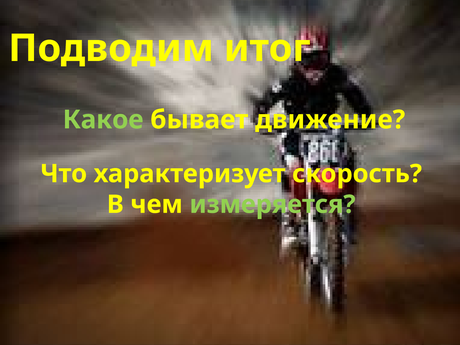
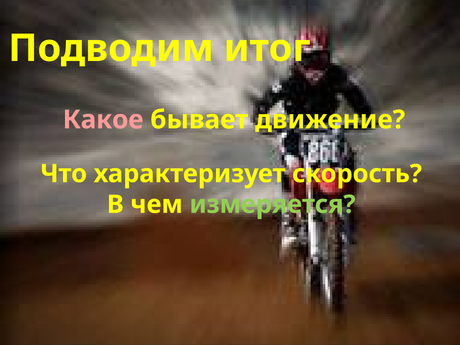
Какое colour: light green -> pink (103, 120)
